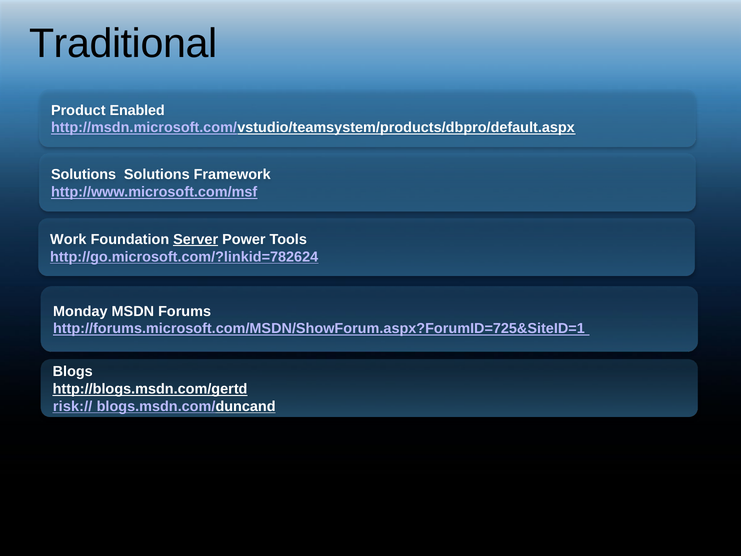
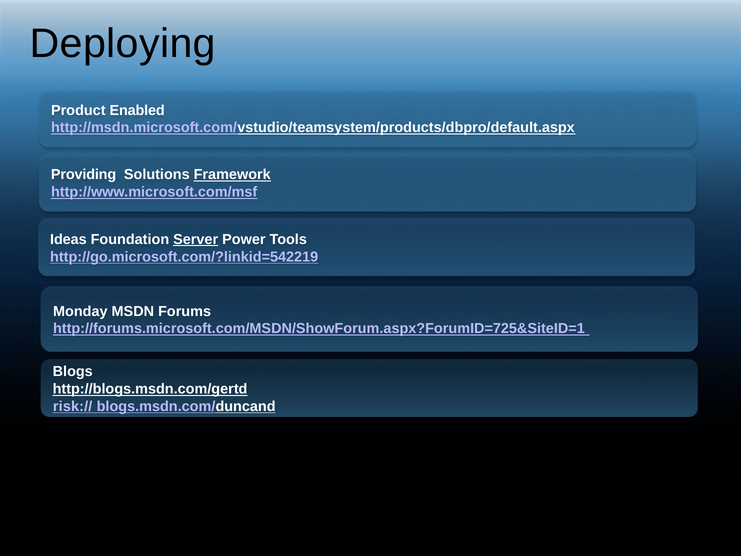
Traditional: Traditional -> Deploying (123, 44)
Solutions: Solutions -> Providing (84, 175)
Framework underline: none -> present (232, 175)
Work: Work -> Ideas (68, 239)
http://go.microsoft.com/?linkid=782624: http://go.microsoft.com/?linkid=782624 -> http://go.microsoft.com/?linkid=542219 (184, 257)
